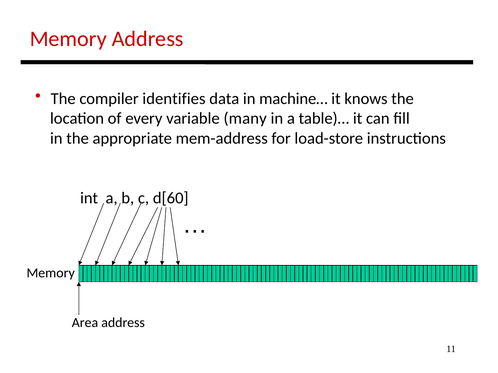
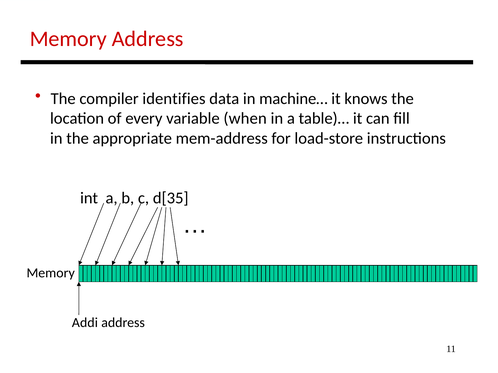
many: many -> when (245, 119)
d[60: d[60 -> d[35 (171, 198)
Area: Area -> Addi (85, 323)
